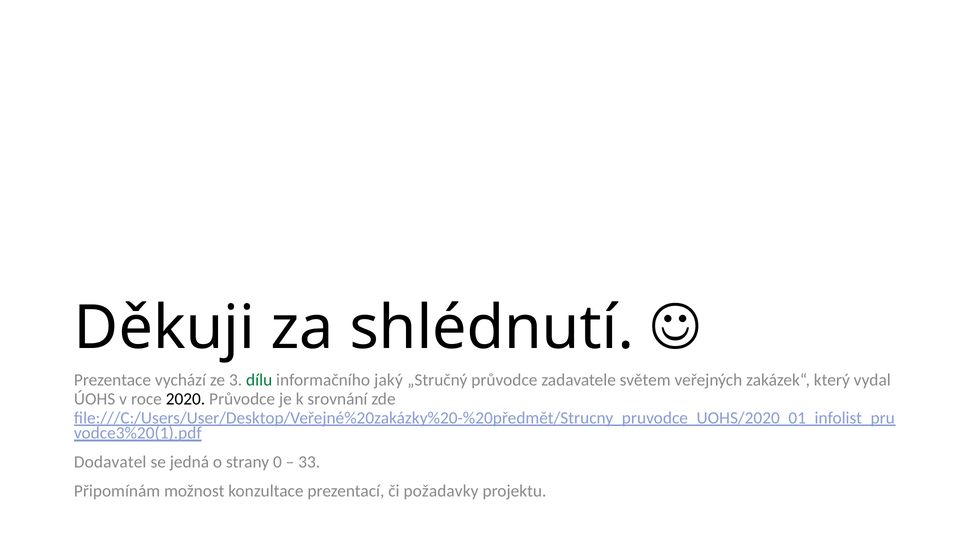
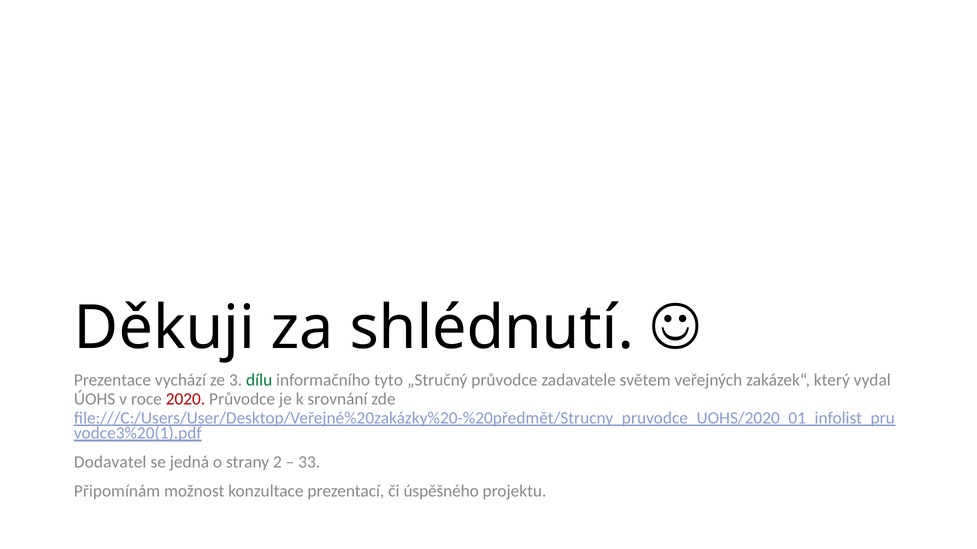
jaký: jaký -> tyto (389, 381)
2020 colour: black -> red (185, 399)
0: 0 -> 2 (277, 462)
požadavky: požadavky -> úspěšného (441, 491)
